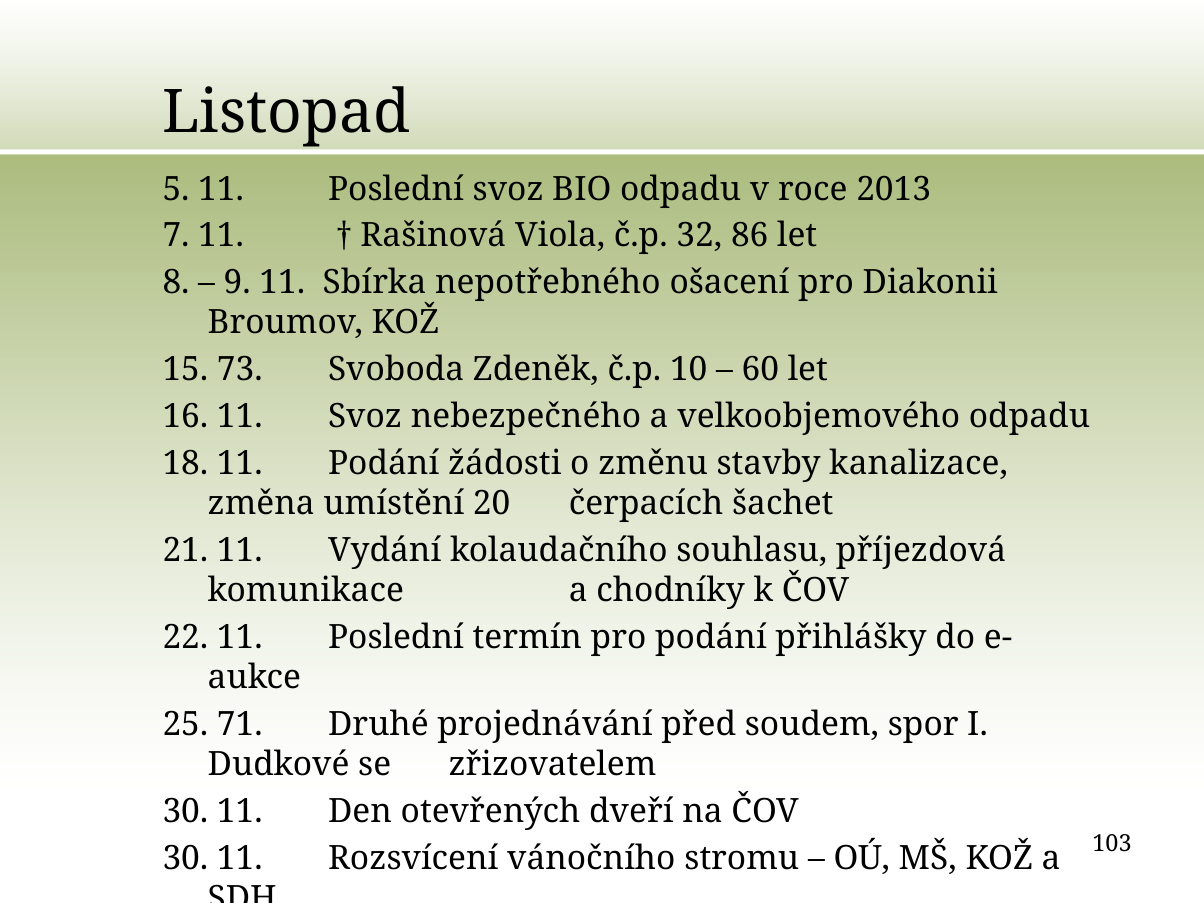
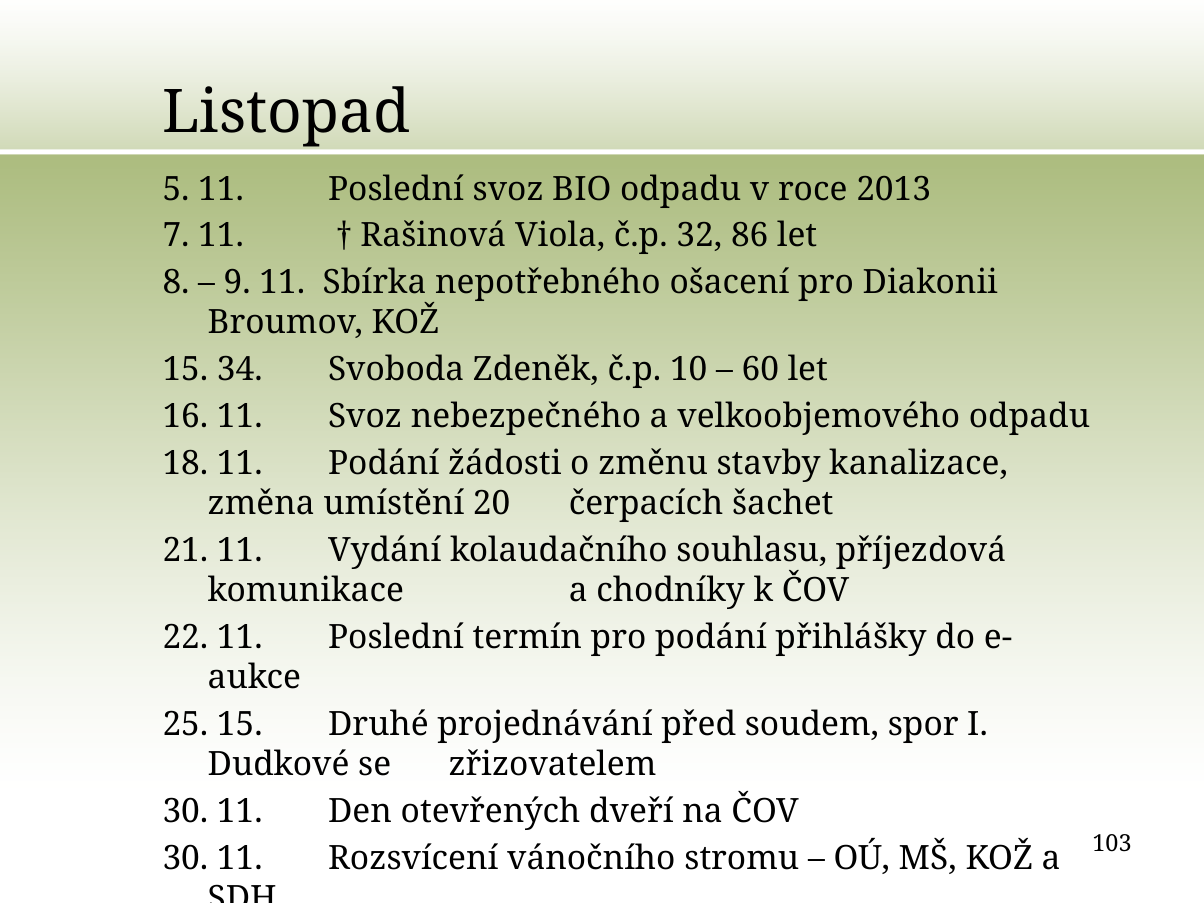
73: 73 -> 34 (240, 370)
25 71: 71 -> 15 (240, 724)
